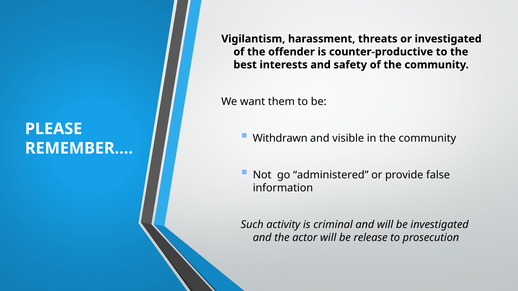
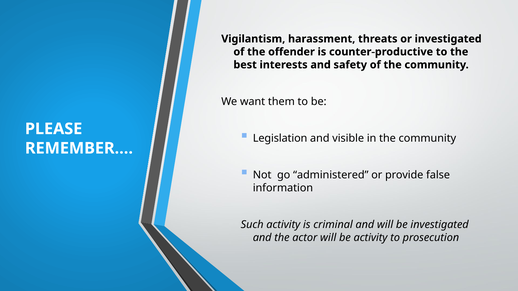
Withdrawn: Withdrawn -> Legislation (280, 138)
be release: release -> activity (371, 238)
